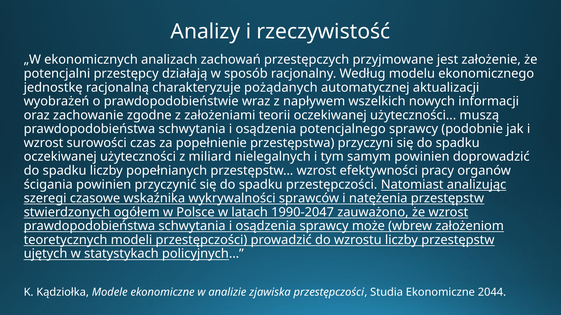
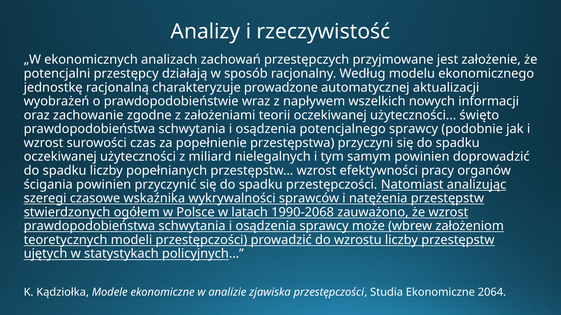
pożądanych: pożądanych -> prowadzone (281, 88)
muszą: muszą -> święto (479, 115)
1990-2047: 1990-2047 -> 1990-2068 (303, 213)
2044: 2044 -> 2064 (492, 293)
